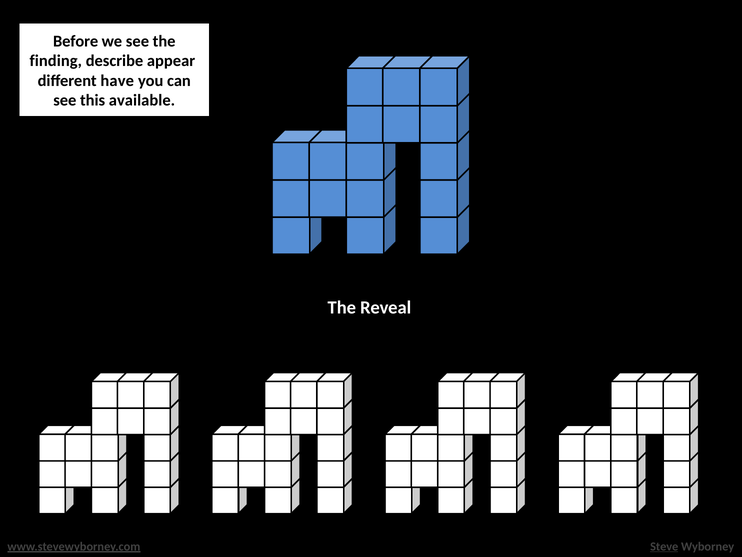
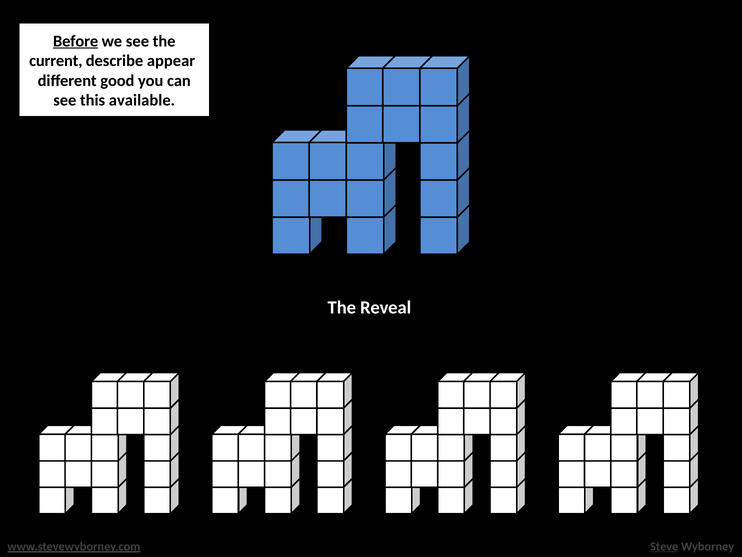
Before underline: none -> present (76, 41)
finding: finding -> current (56, 61)
have: have -> good (117, 81)
